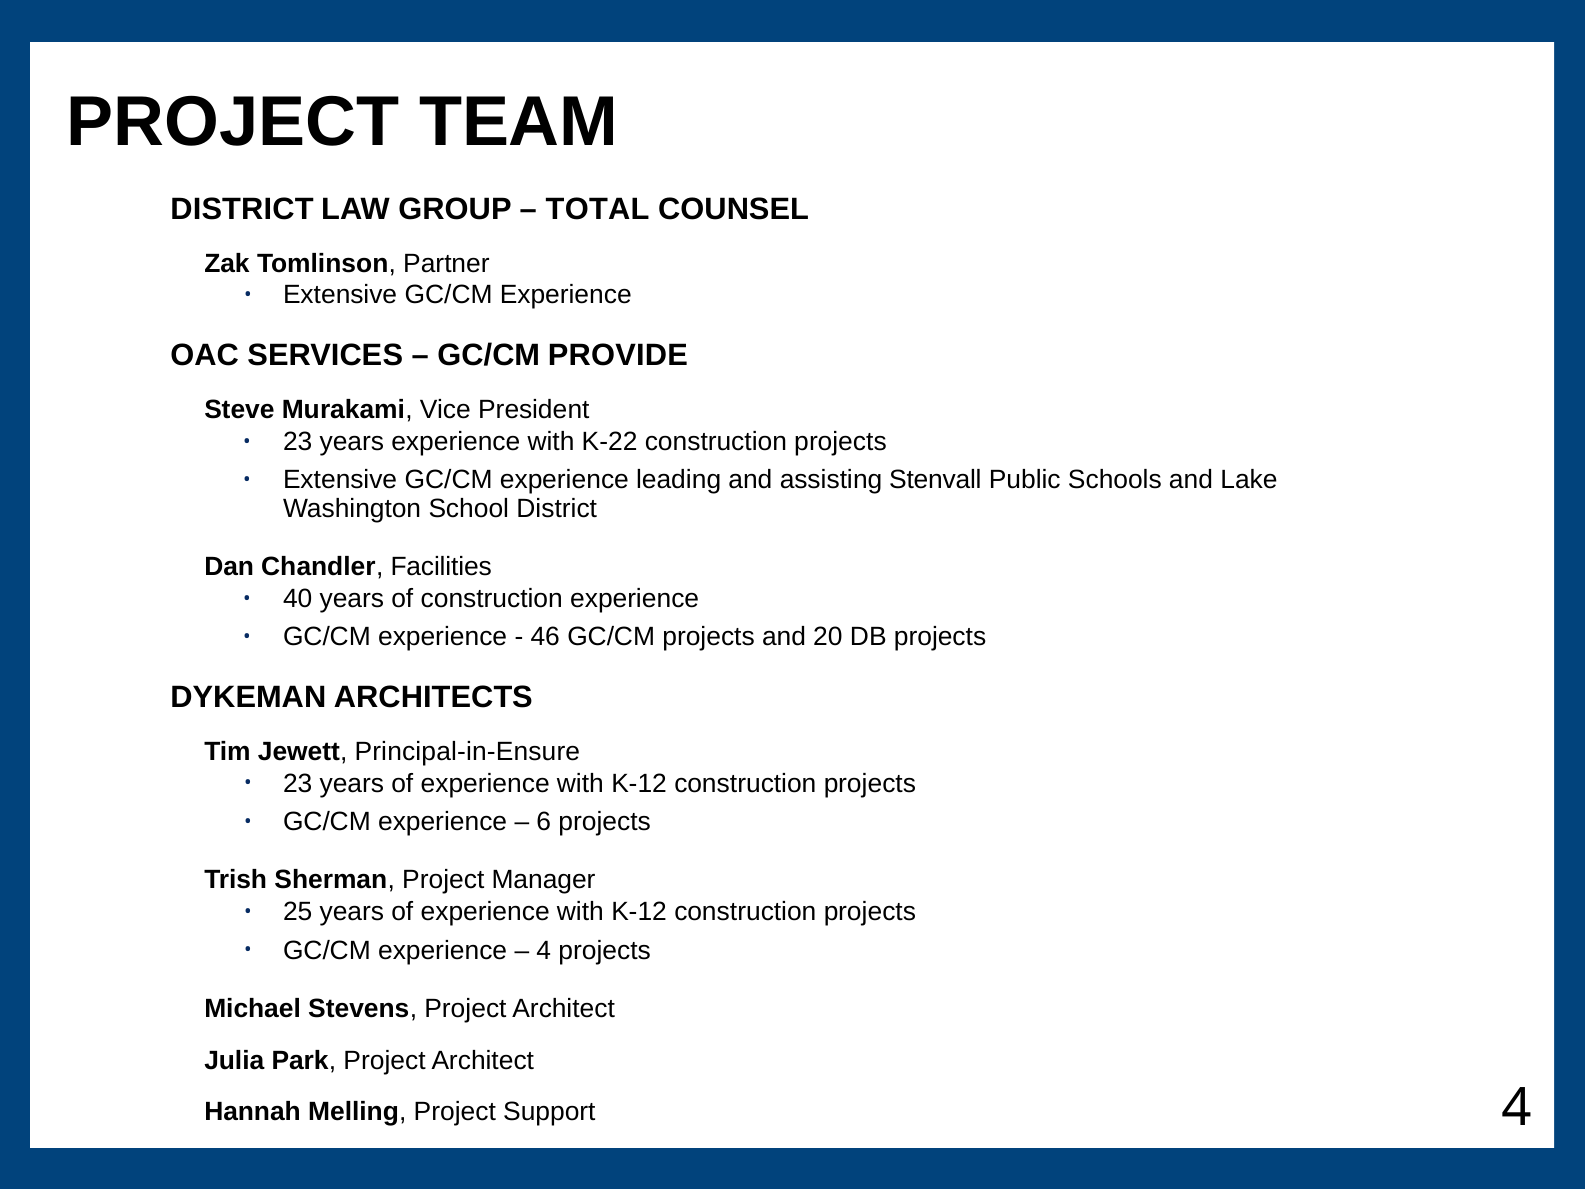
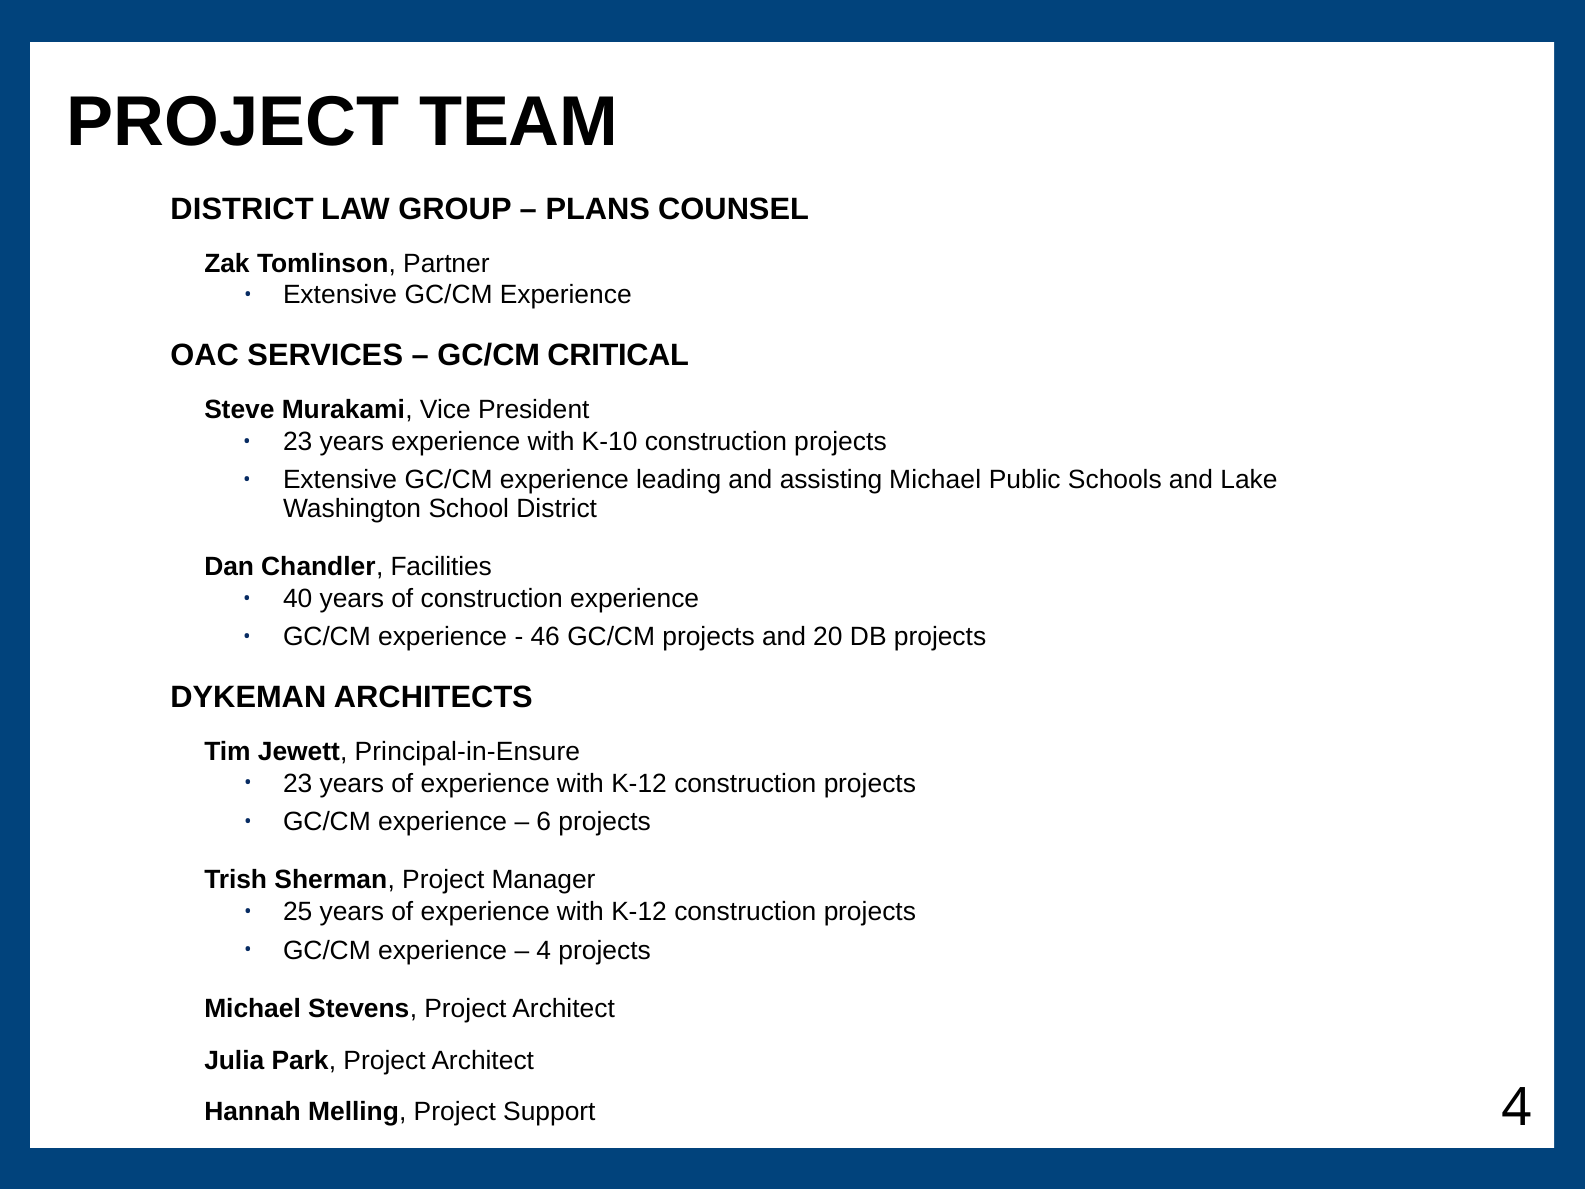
TOTAL: TOTAL -> PLANS (598, 209)
PROVIDE: PROVIDE -> CRITICAL (618, 356)
K-22: K-22 -> K-10 (610, 442)
assisting Stenvall: Stenvall -> Michael (935, 480)
